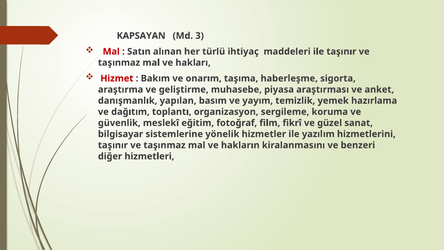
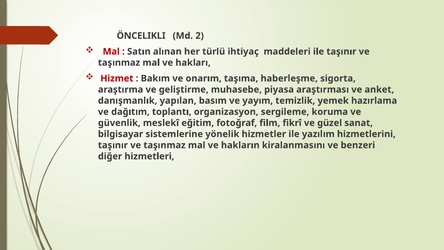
KAPSAYAN: KAPSAYAN -> ÖNCELIKLI (141, 36)
3: 3 -> 2 (200, 36)
